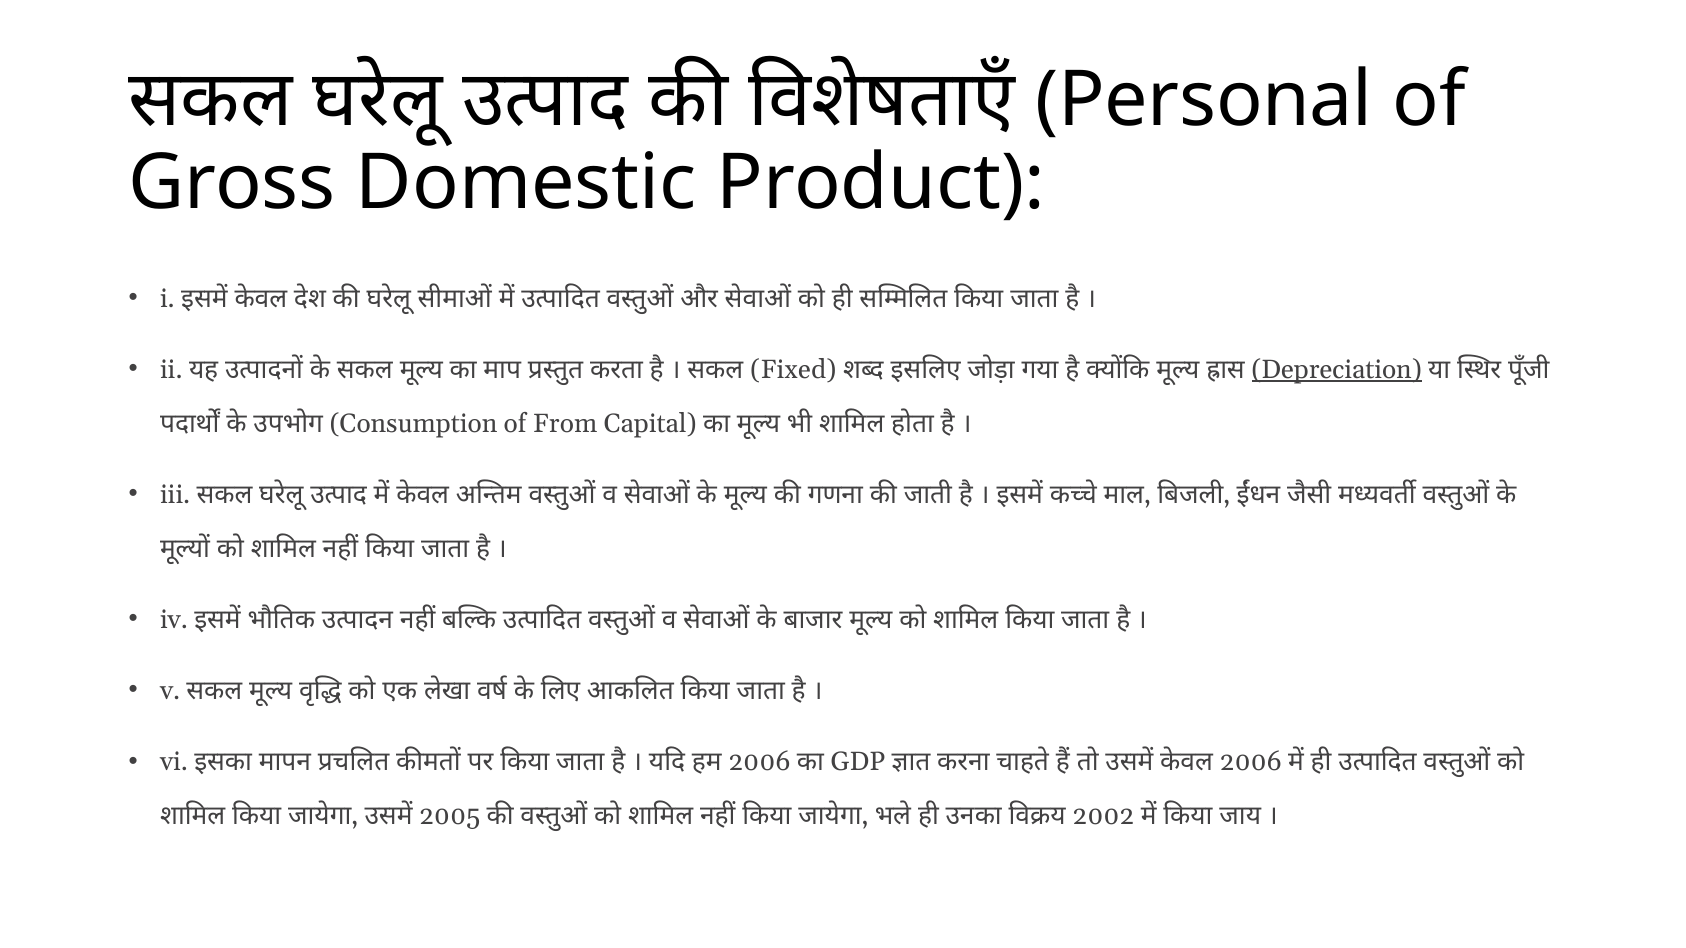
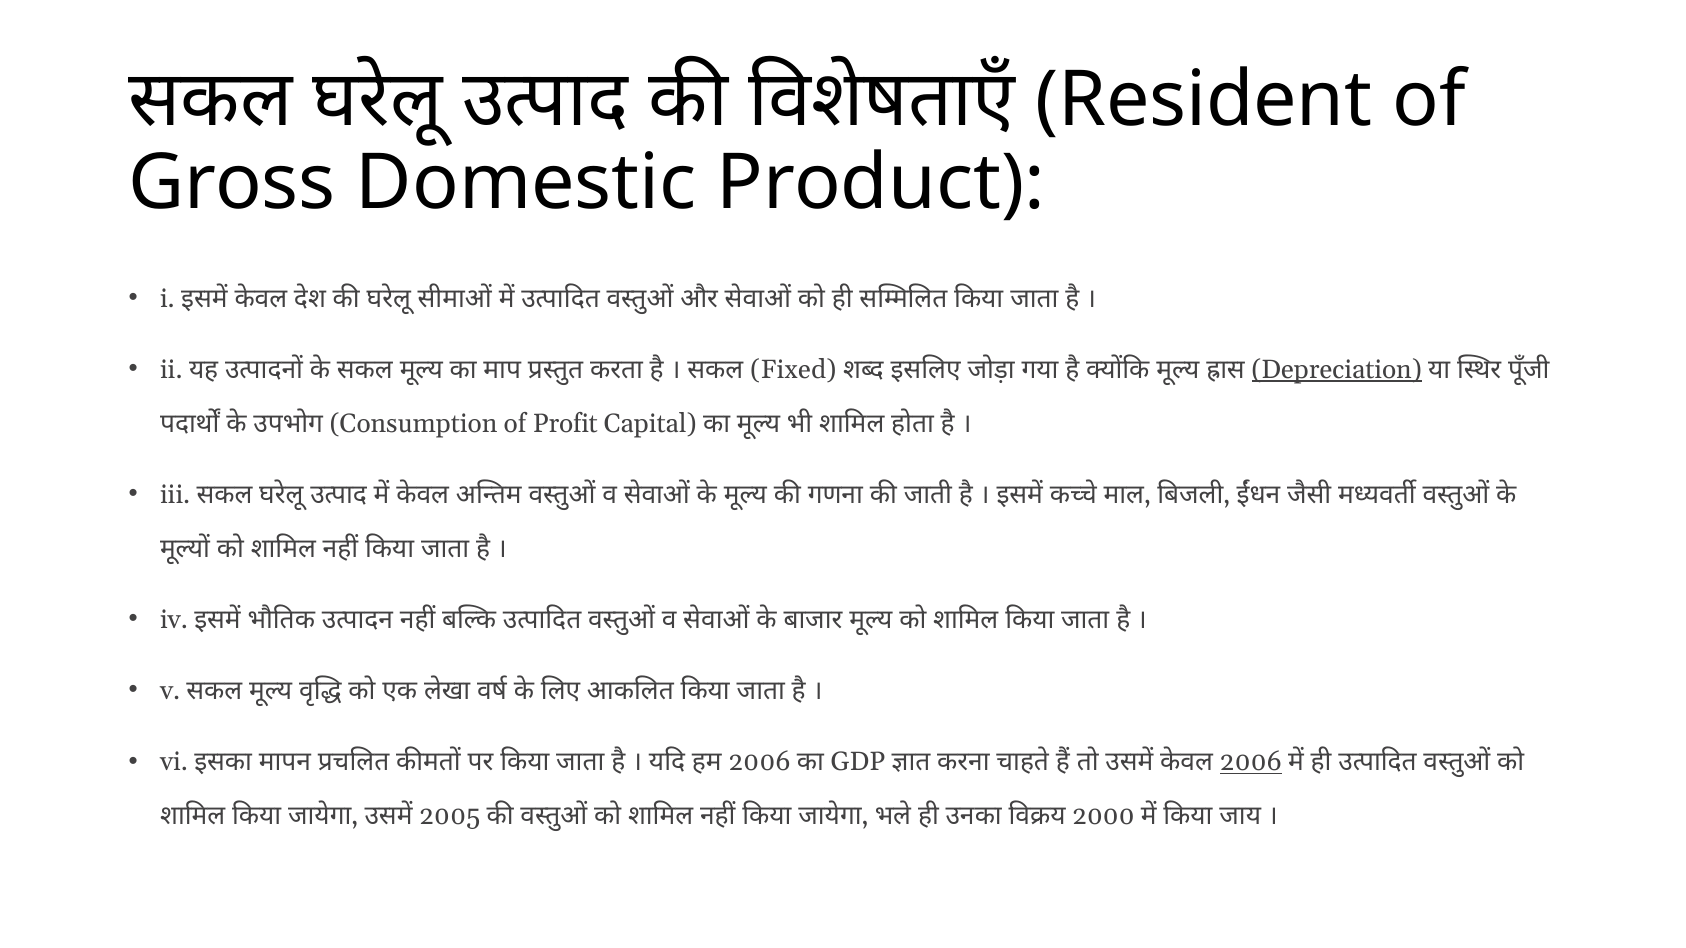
Personal: Personal -> Resident (1204, 100)
From: From -> Profit (565, 424)
2006 underline: none -> present (1251, 762)
2002: 2002 -> 2000 (1104, 816)
